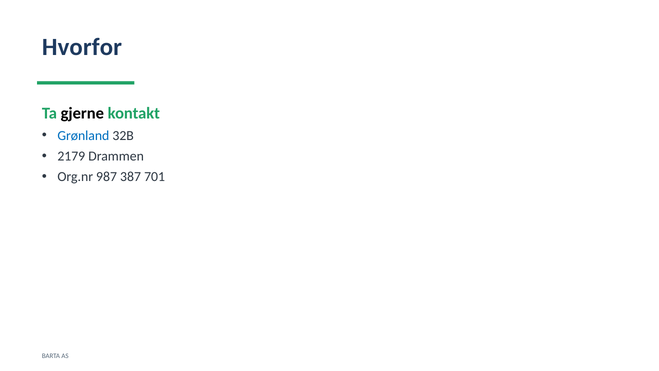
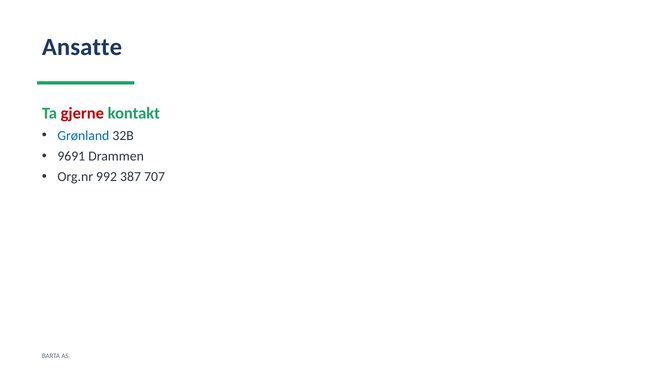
Hvorfor: Hvorfor -> Ansatte (82, 47)
gjerne colour: black -> red (82, 113)
2179: 2179 -> 9691 (71, 156)
987: 987 -> 992 (107, 177)
701: 701 -> 707 (155, 177)
